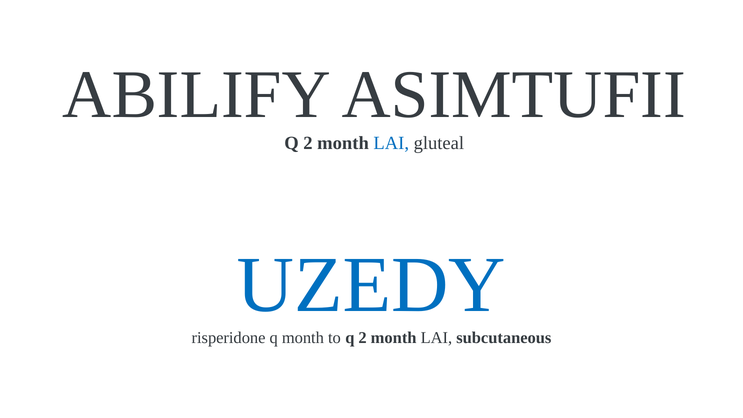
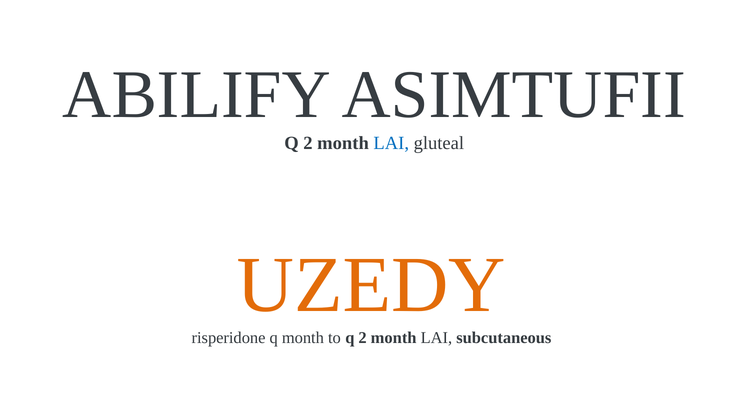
UZEDY colour: blue -> orange (371, 285)
